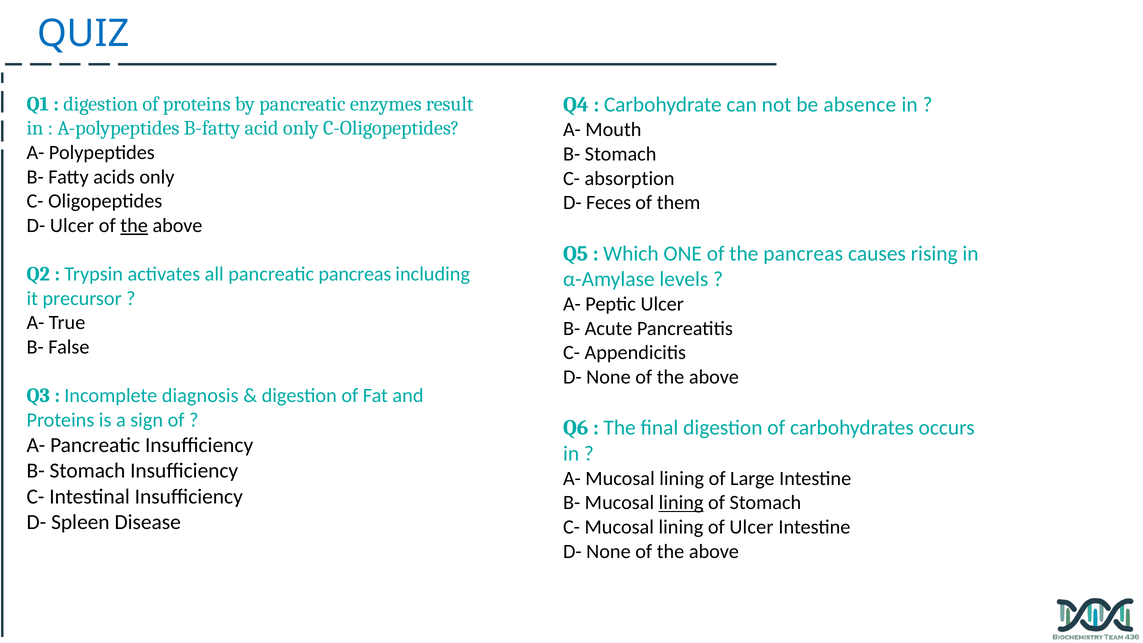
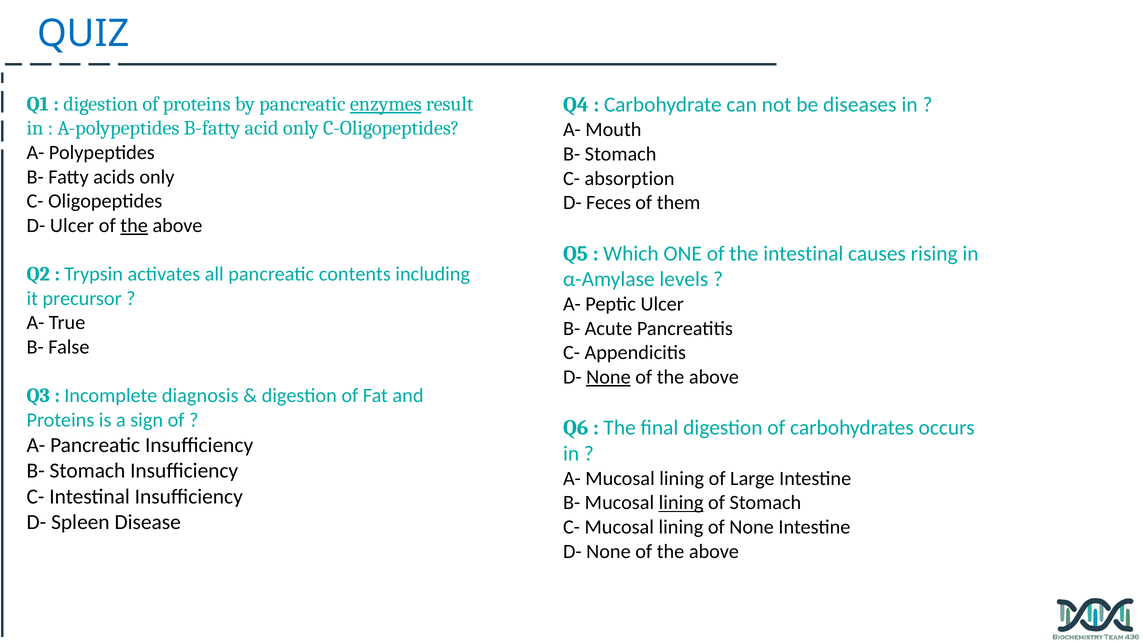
enzymes underline: none -> present (386, 104)
absence: absence -> diseases (860, 105)
the pancreas: pancreas -> intestinal (803, 253)
pancreatic pancreas: pancreas -> contents (355, 274)
None underline: none -> present (608, 377)
of Ulcer: Ulcer -> None (752, 527)
